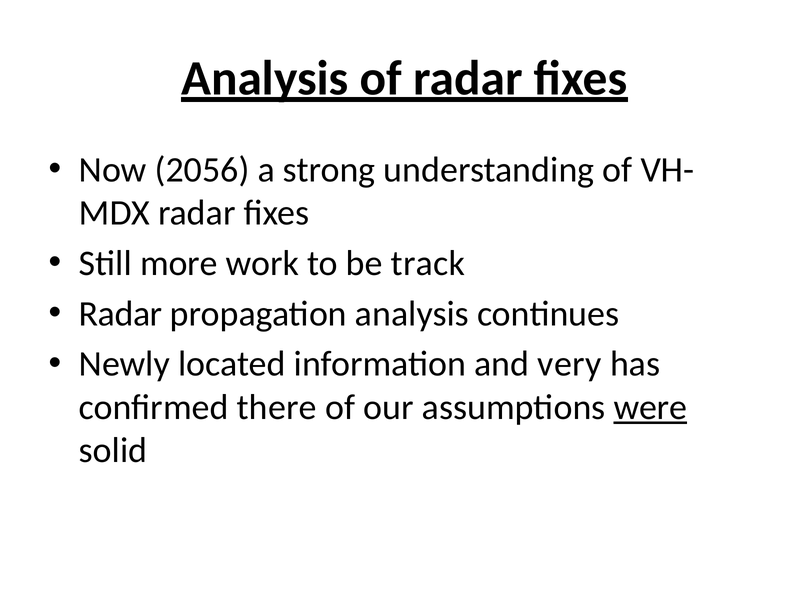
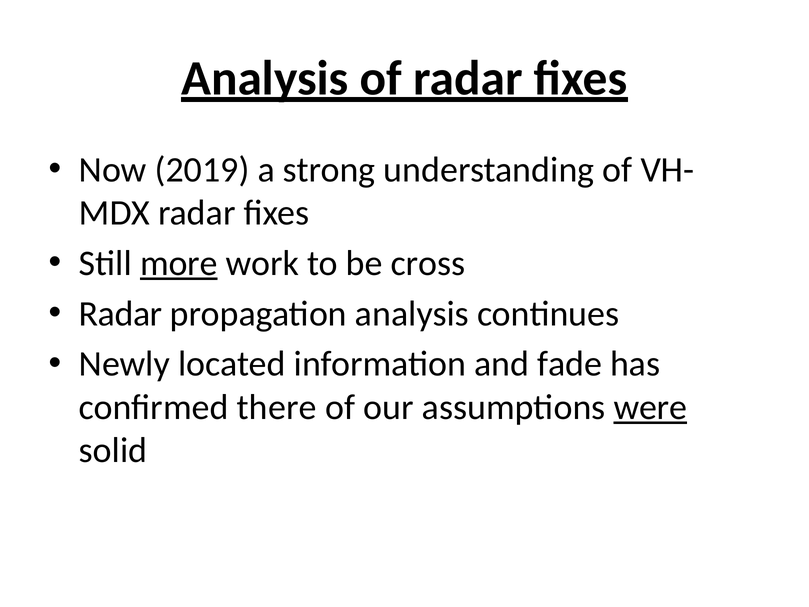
2056: 2056 -> 2019 (202, 170)
more underline: none -> present (179, 263)
track: track -> cross (428, 263)
very: very -> fade (570, 364)
